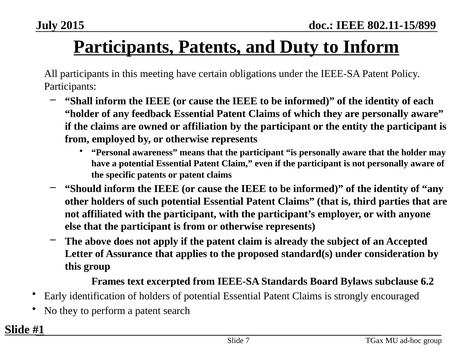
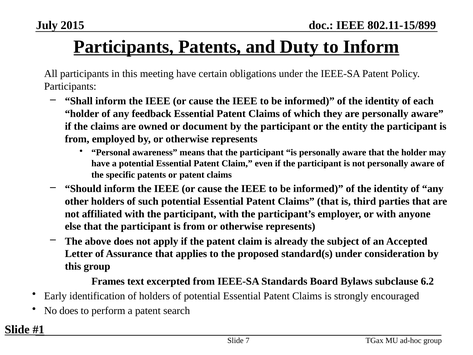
affiliation: affiliation -> document (205, 126)
No they: they -> does (69, 310)
